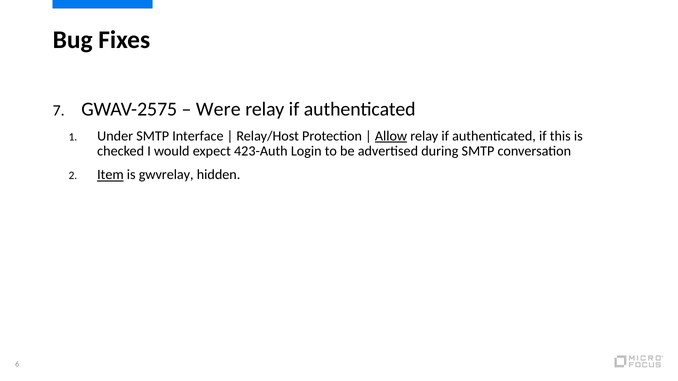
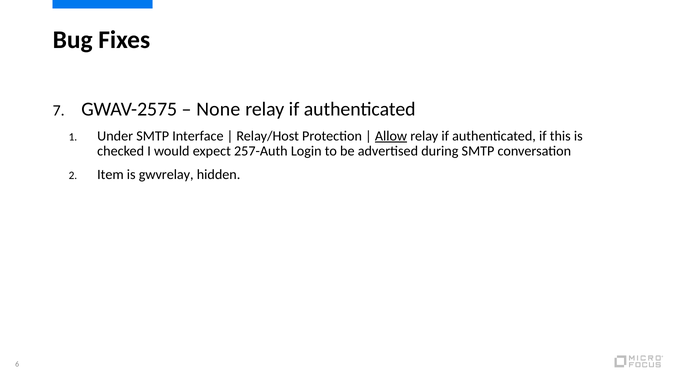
Were: Were -> None (218, 109)
423-Auth: 423-Auth -> 257-Auth (261, 151)
Item underline: present -> none (110, 175)
